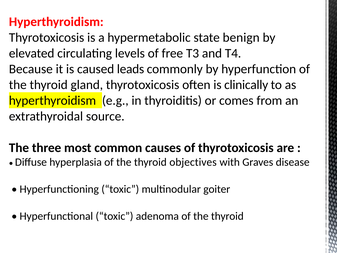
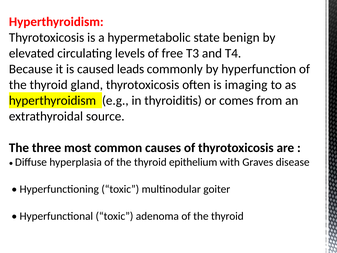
clinically: clinically -> imaging (246, 85)
objectives: objectives -> epithelium (193, 162)
